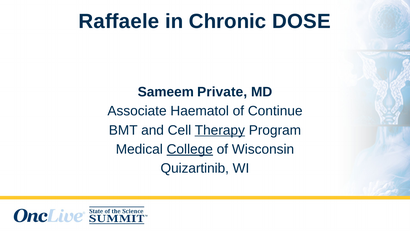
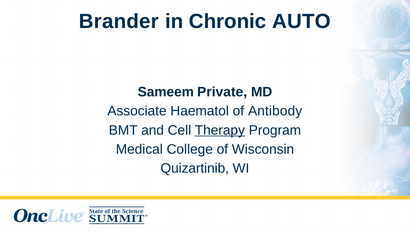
Raffaele: Raffaele -> Brander (119, 21)
DOSE: DOSE -> AUTO (301, 21)
Continue: Continue -> Antibody (275, 111)
College underline: present -> none (190, 149)
